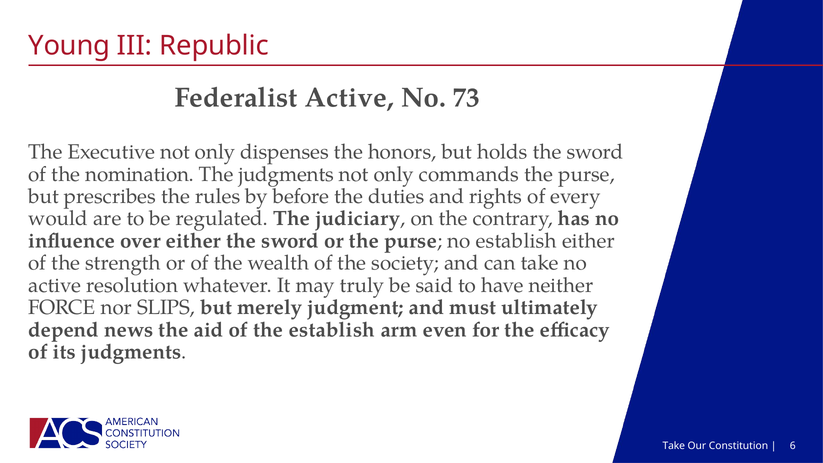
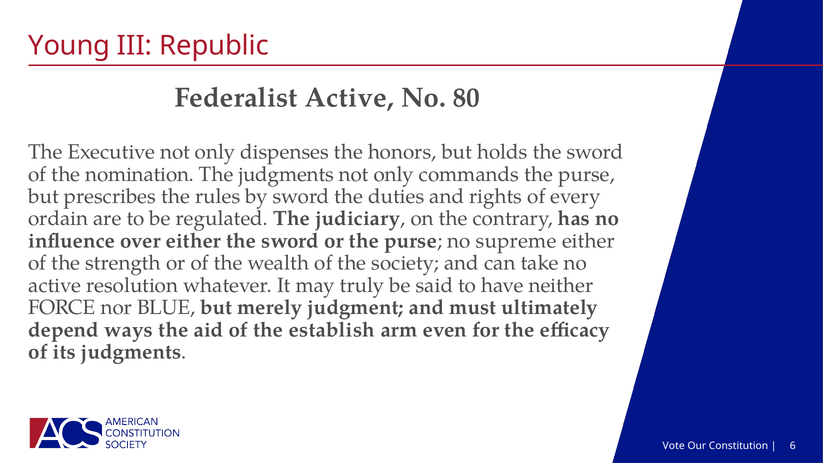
73: 73 -> 80 (466, 98)
by before: before -> sword (301, 196)
would: would -> ordain (58, 219)
no establish: establish -> supreme (516, 241)
SLIPS: SLIPS -> BLUE (166, 308)
news: news -> ways (129, 330)
Take: Take -> Vote (674, 446)
